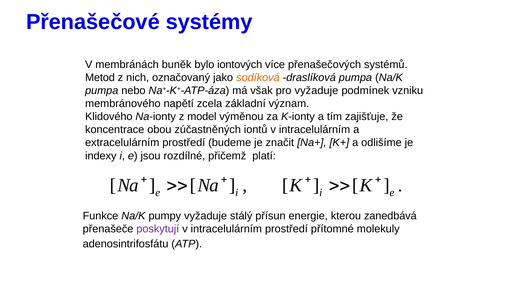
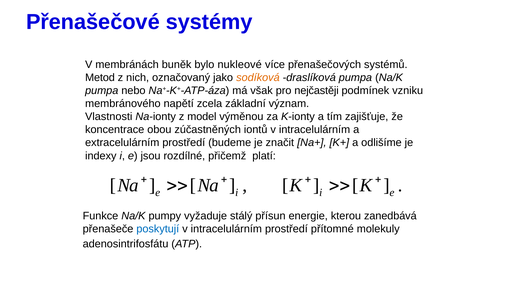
iontových: iontových -> nukleové (240, 65)
pro vyžaduje: vyžaduje -> nejčastěji (317, 91)
Klidového: Klidového -> Vlastnosti (109, 117)
poskytují colour: purple -> blue (158, 229)
